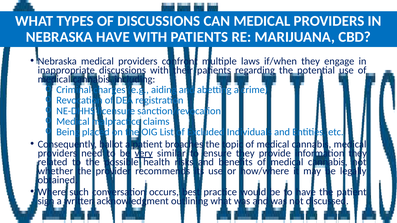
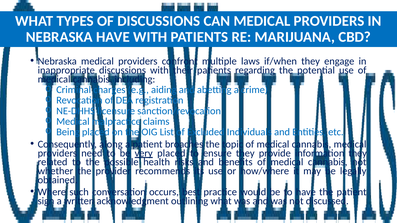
ballot: ballot -> along (111, 144)
very similar: similar -> placed (171, 153)
